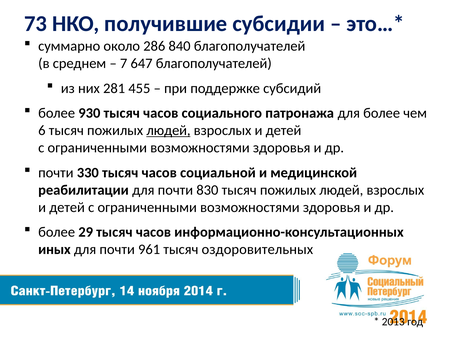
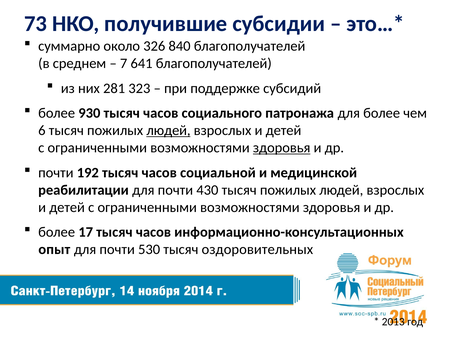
286: 286 -> 326 (154, 46)
647: 647 -> 641 (142, 64)
455: 455 -> 323 (139, 89)
здоровья underline: none -> present (282, 148)
330: 330 -> 192 (88, 173)
830: 830 -> 430 (207, 190)
29: 29 -> 17 (86, 233)
иных: иных -> опыт (54, 250)
961: 961 -> 530 (149, 250)
